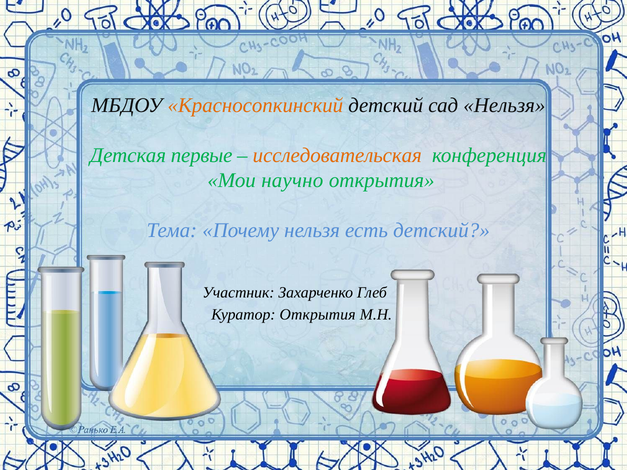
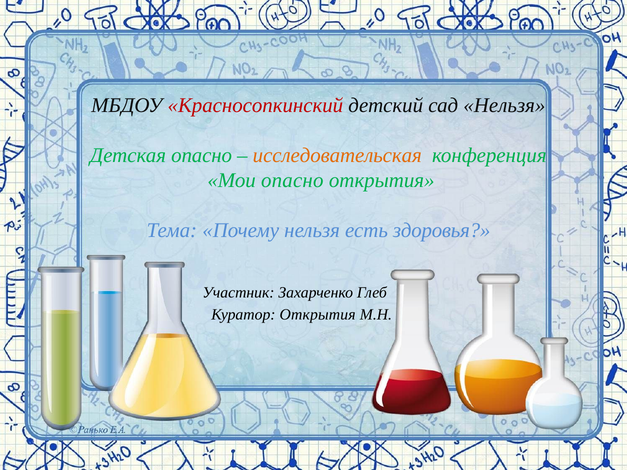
Красносопкинский colour: orange -> red (255, 105)
Детская первые: первые -> опасно (202, 155)
Мои научно: научно -> опасно (292, 180)
есть детский: детский -> здоровья (442, 231)
